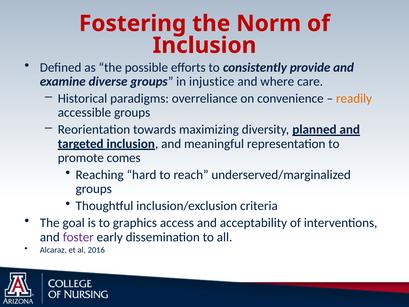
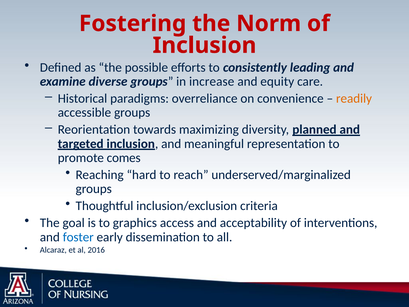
provide: provide -> leading (310, 67)
injustice: injustice -> increase (212, 81)
where: where -> equity (277, 81)
foster colour: purple -> blue (78, 237)
